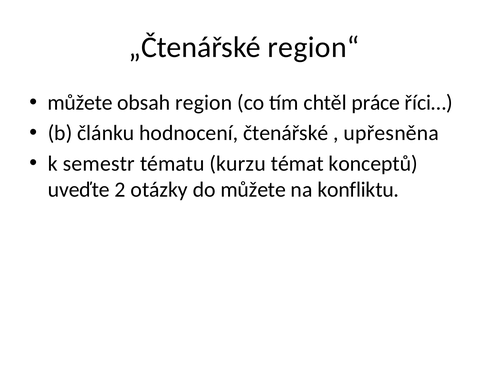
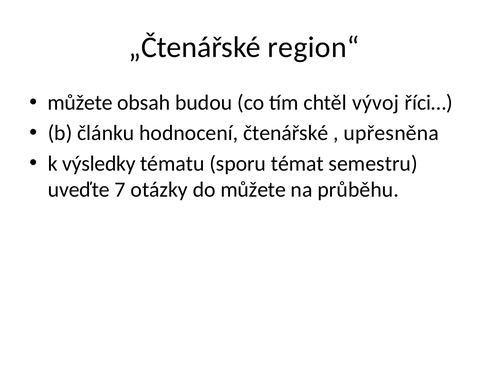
region: region -> budou (204, 103)
práce: práce -> vývoj (376, 103)
semestr: semestr -> výsledky (99, 163)
kurzu: kurzu -> sporu (238, 163)
konceptů: konceptů -> semestru (373, 163)
2: 2 -> 7 (120, 190)
konfliktu: konfliktu -> průběhu (358, 190)
